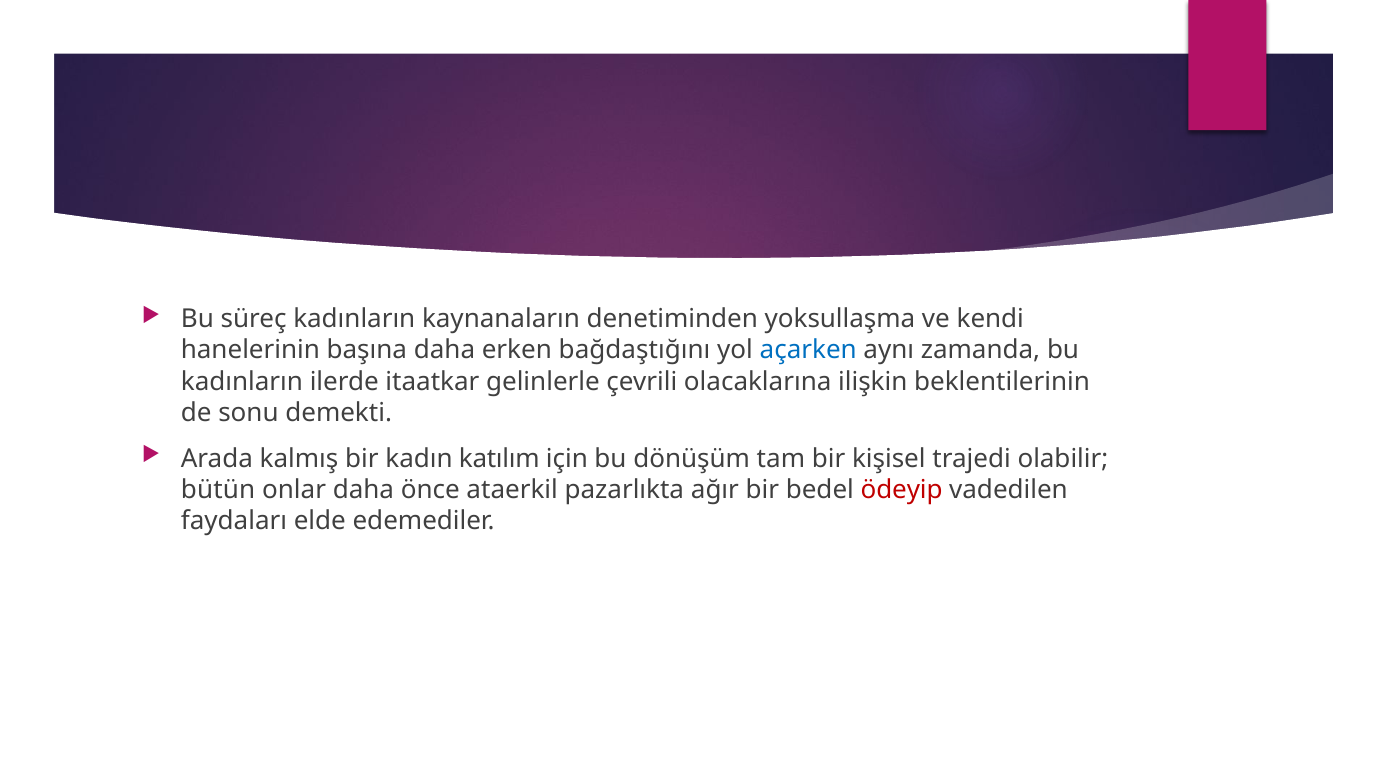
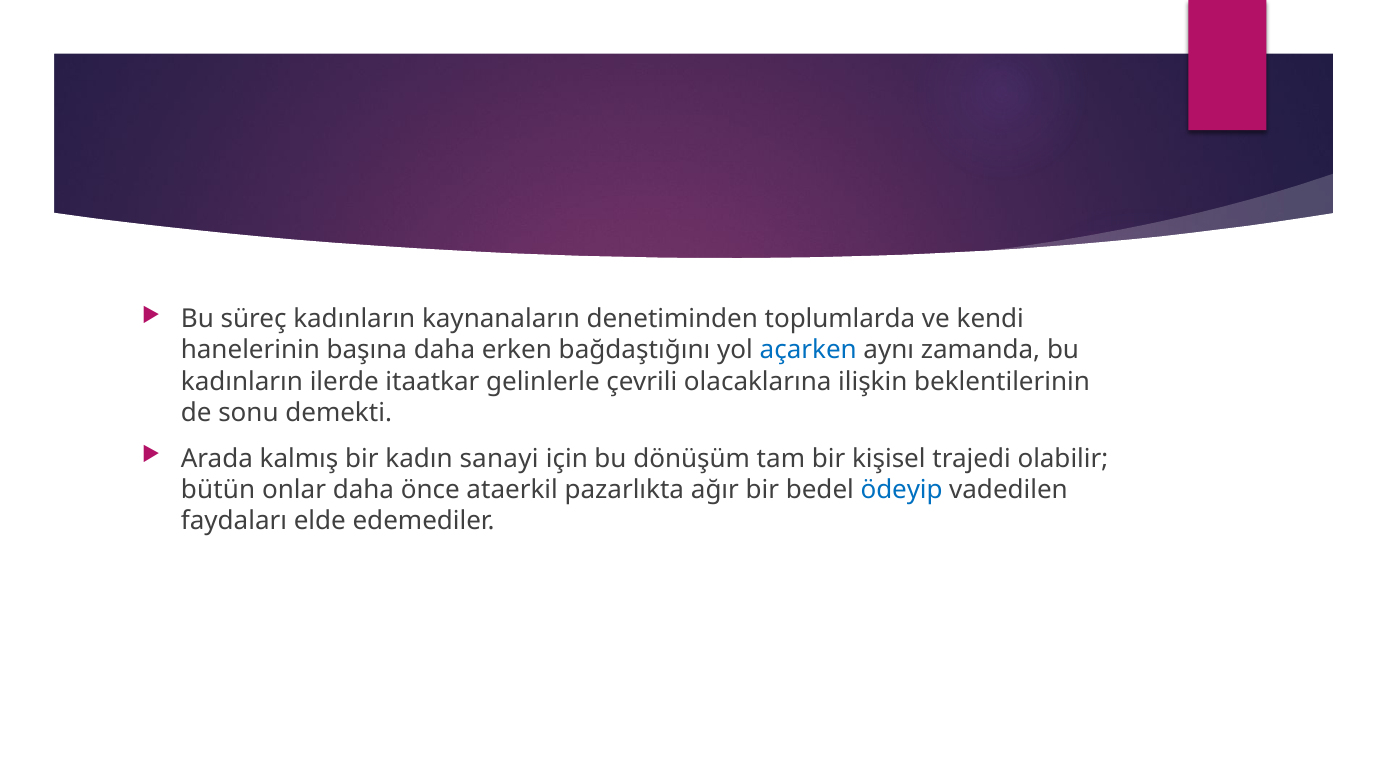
yoksullaşma: yoksullaşma -> toplumlarda (840, 319)
katılım: katılım -> sanayi (499, 458)
ödeyip colour: red -> blue (902, 490)
